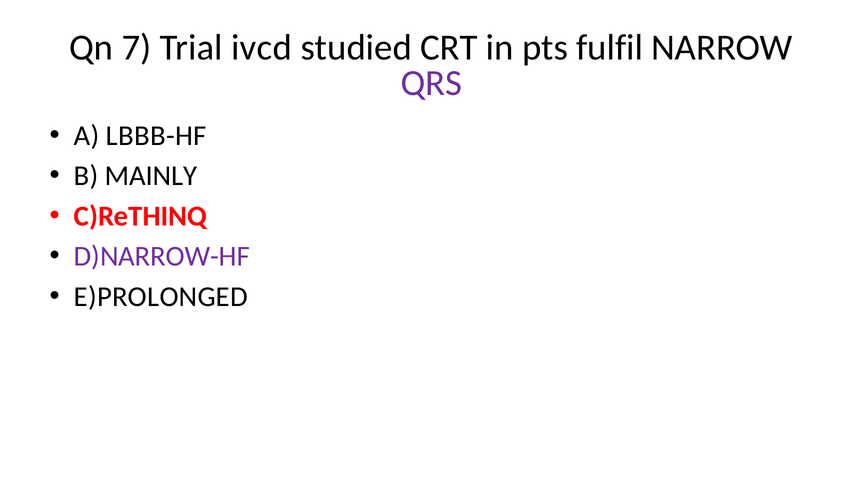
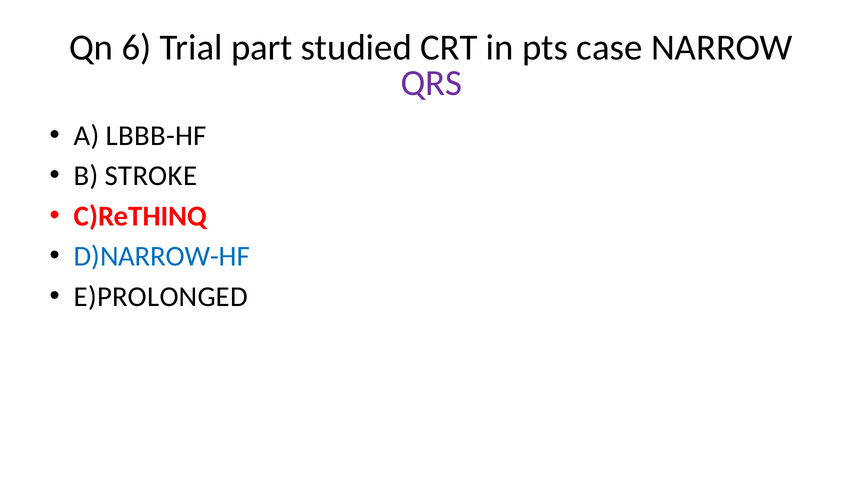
7: 7 -> 6 (137, 48)
ivcd: ivcd -> part (262, 48)
fulfil: fulfil -> case (610, 48)
MAINLY: MAINLY -> STROKE (151, 176)
D)NARROW-HF colour: purple -> blue (162, 257)
